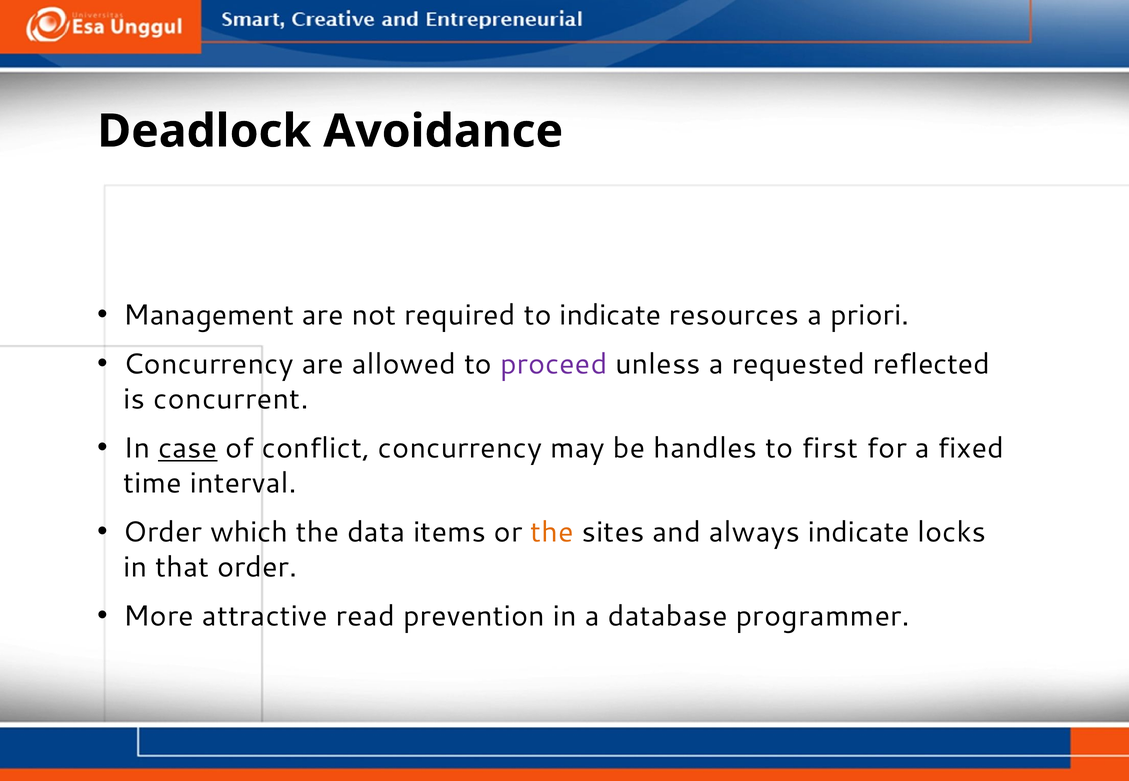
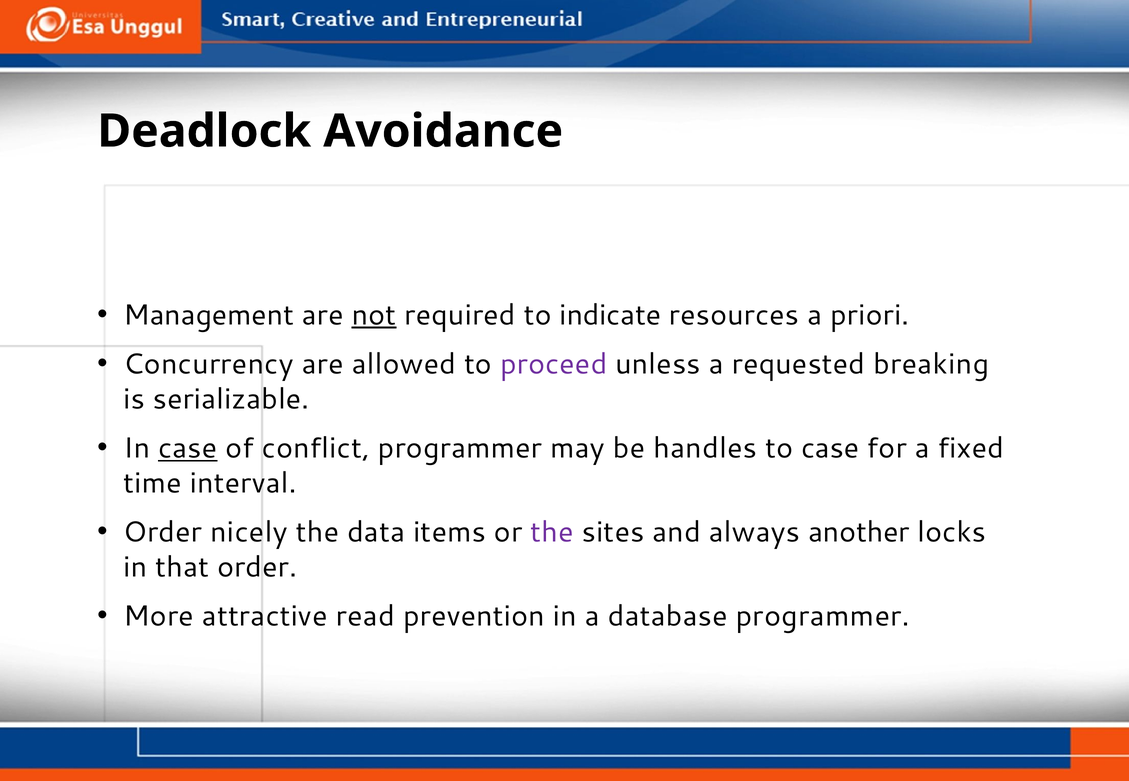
not underline: none -> present (374, 315)
reflected: reflected -> breaking (931, 365)
concurrent: concurrent -> serializable (231, 399)
conflict concurrency: concurrency -> programmer (460, 449)
to first: first -> case (830, 449)
which: which -> nicely (249, 533)
the colour: orange -> purple (552, 533)
always indicate: indicate -> another (859, 533)
